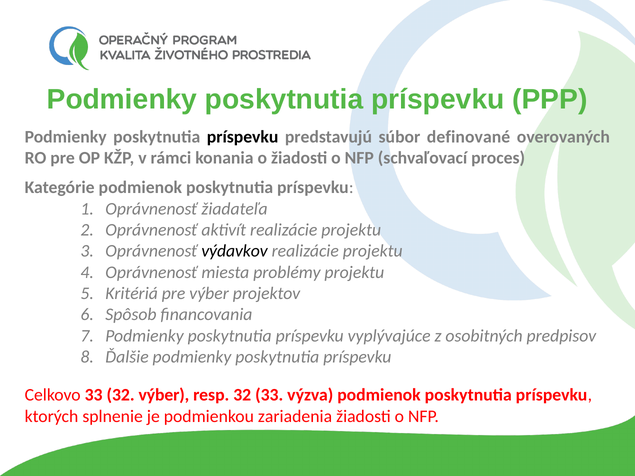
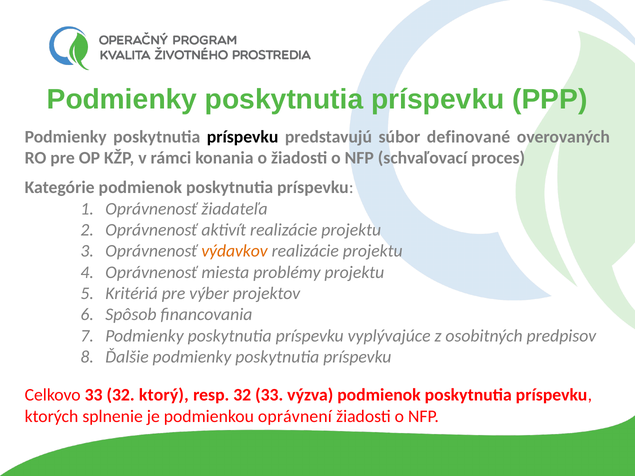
výdavkov colour: black -> orange (235, 251)
32 výber: výber -> ktorý (164, 395)
zariadenia: zariadenia -> oprávnení (295, 416)
